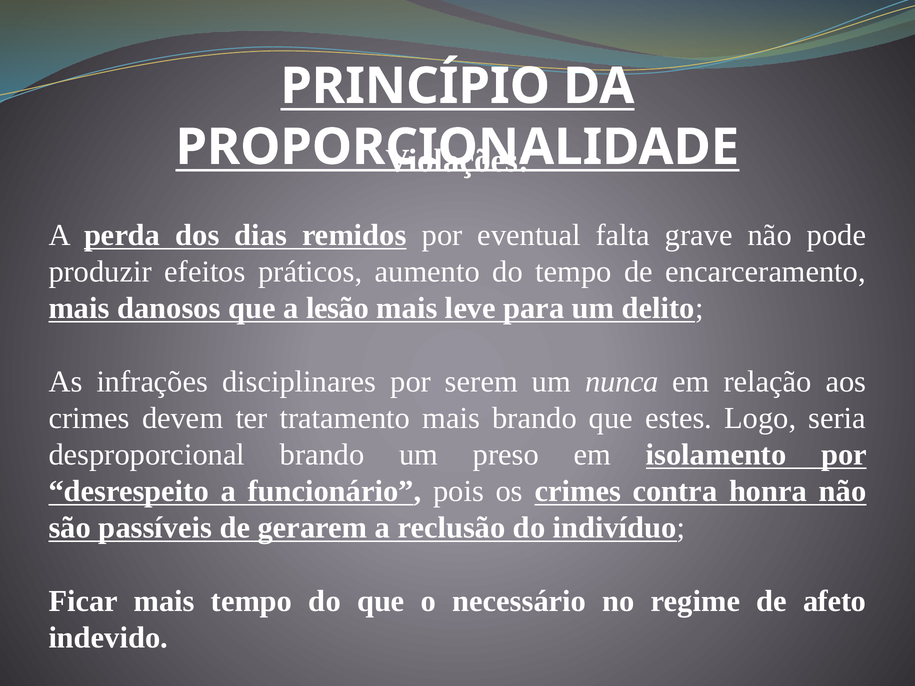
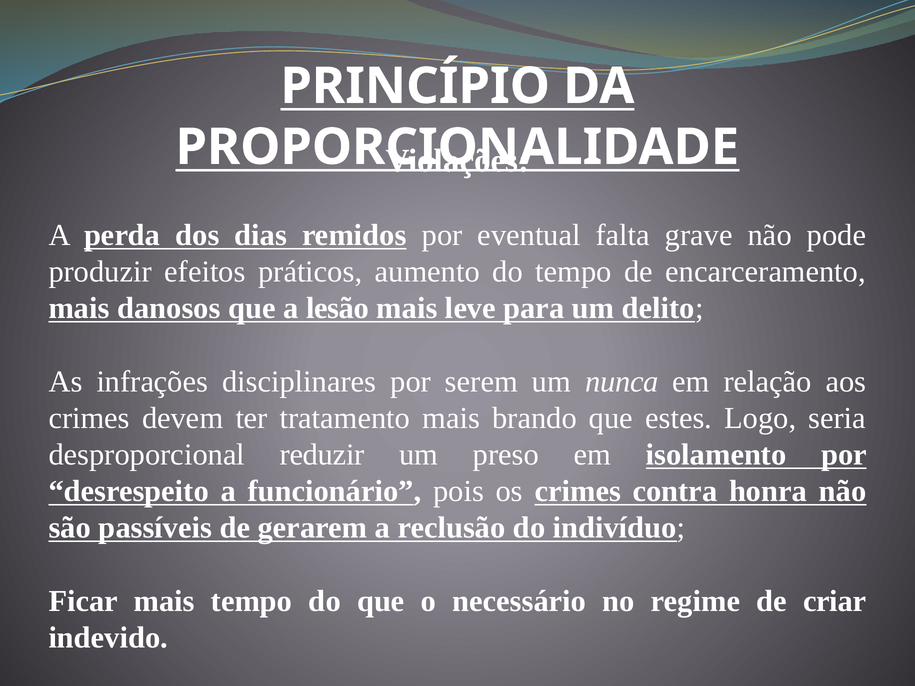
desproporcional brando: brando -> reduzir (322, 455)
afeto: afeto -> criar (835, 601)
